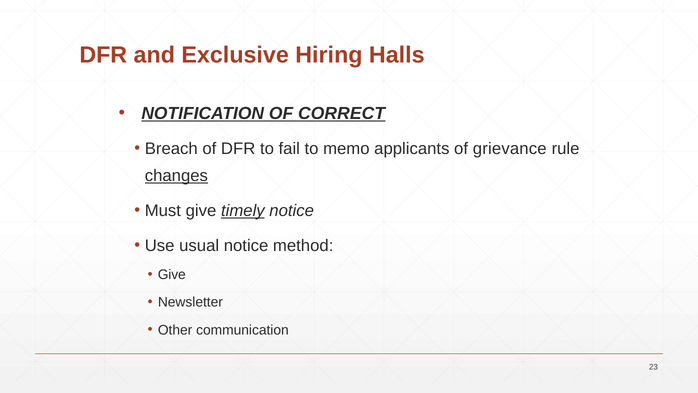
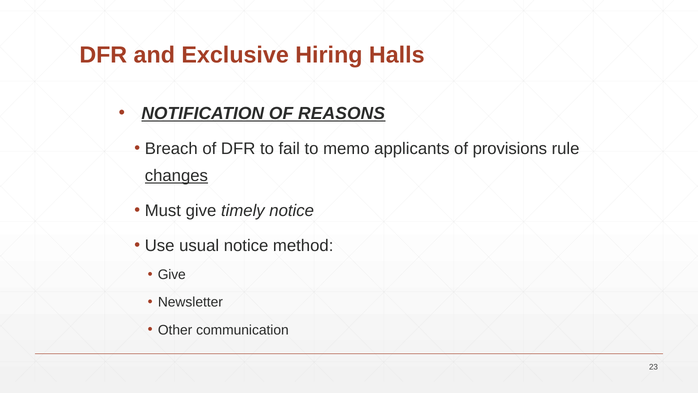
CORRECT: CORRECT -> REASONS (342, 113)
grievance: grievance -> provisions (510, 149)
timely underline: present -> none (243, 210)
